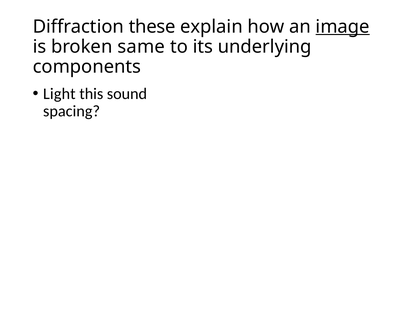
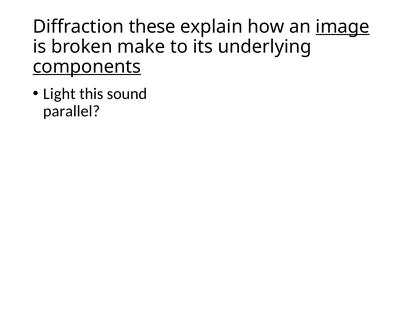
same: same -> make (141, 47)
components underline: none -> present (87, 66)
spacing: spacing -> parallel (72, 111)
